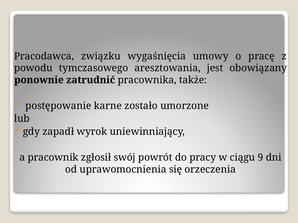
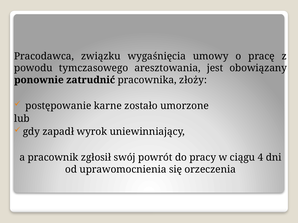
także: także -> złoży (193, 80)
9: 9 -> 4 (260, 158)
